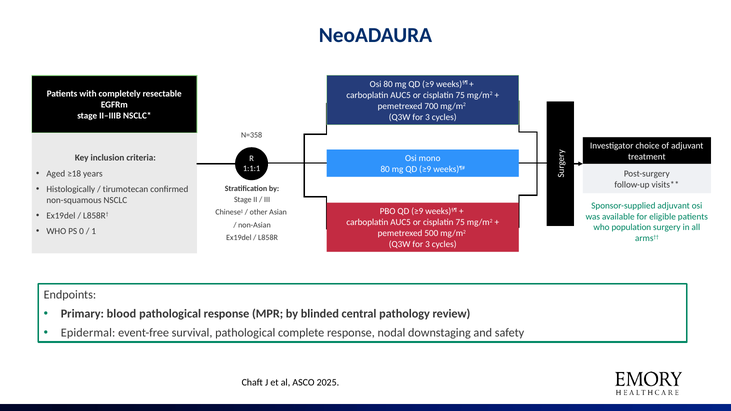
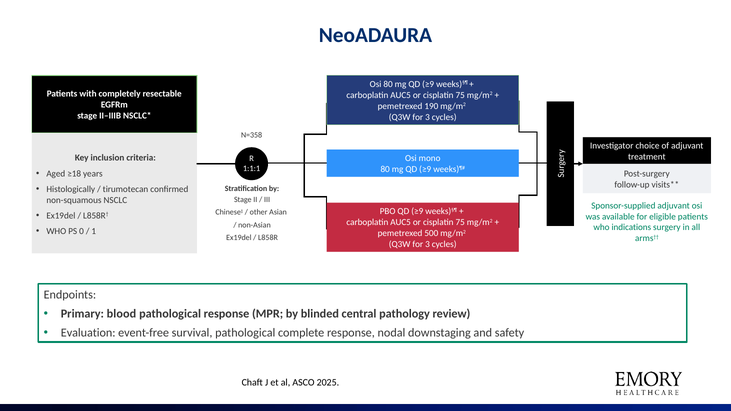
700: 700 -> 190 (431, 106)
population: population -> indications (631, 228)
Epidermal: Epidermal -> Evaluation (88, 333)
